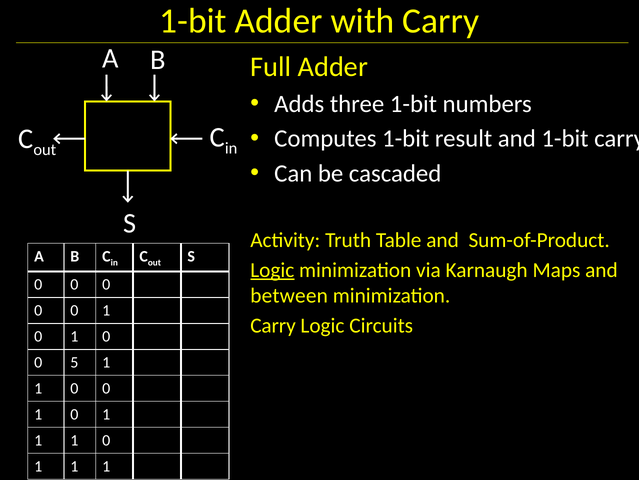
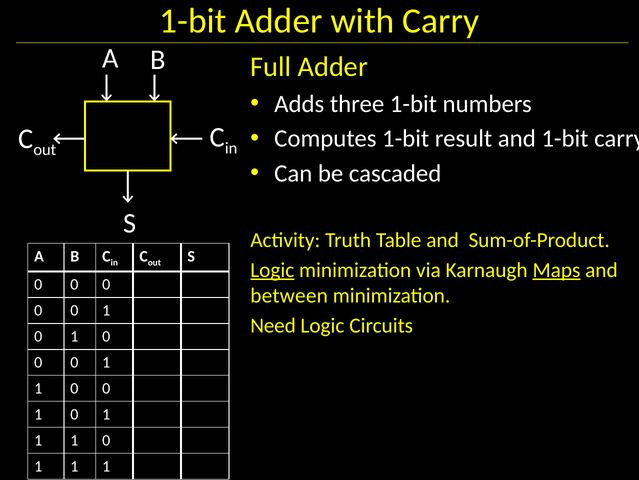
Maps underline: none -> present (556, 270)
Carry: Carry -> Need (273, 325)
5: 5 -> 0 (74, 362)
